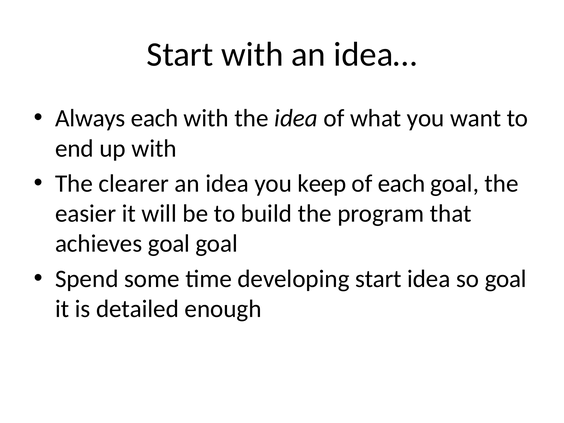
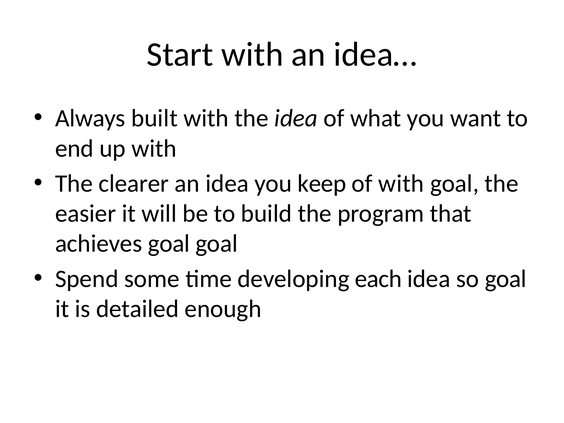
Always each: each -> built (154, 118)
of each: each -> with (401, 184)
developing start: start -> each (378, 279)
